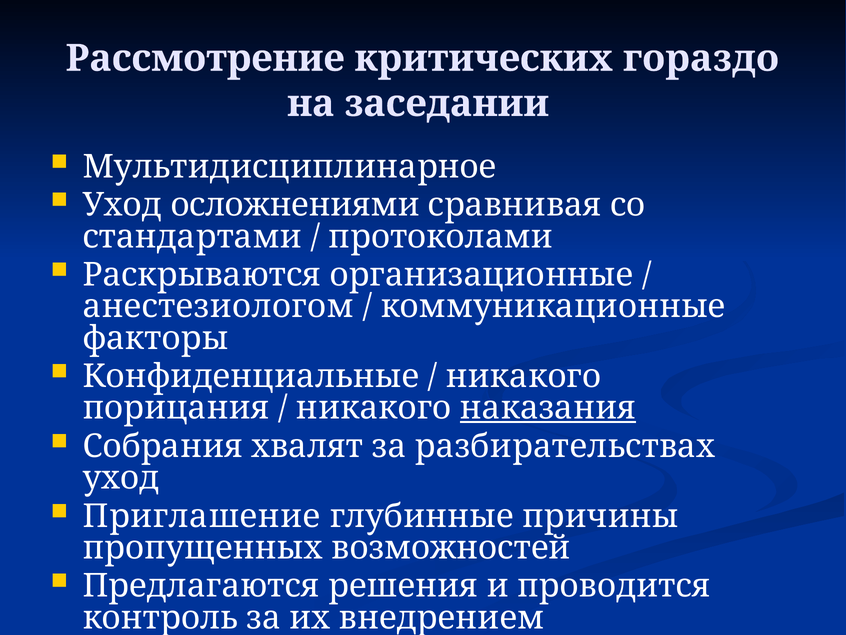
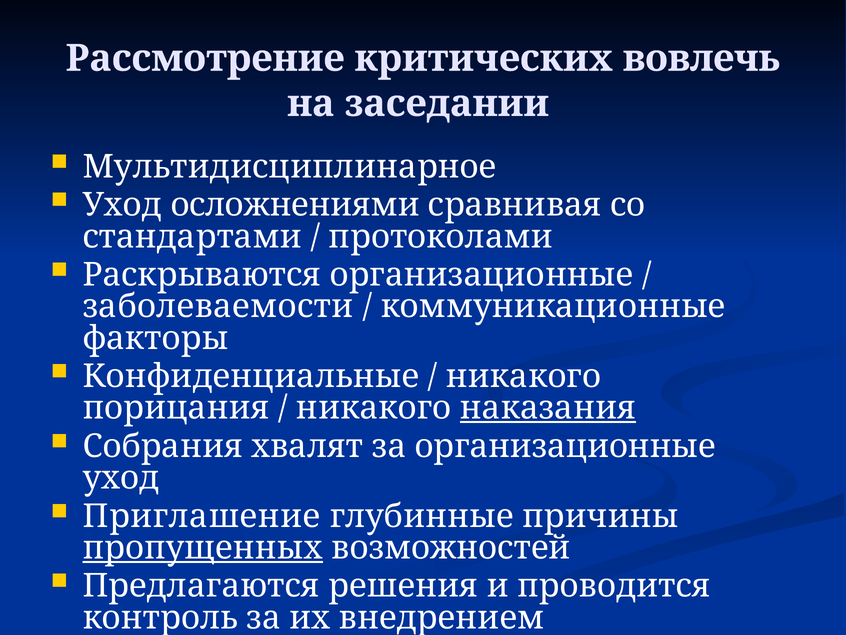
гораздо: гораздо -> вовлечь (701, 58)
анестезиологом: анестезиологом -> заболеваемости (218, 306)
за разбирательствах: разбирательствах -> организационные (565, 446)
пропущенных underline: none -> present (203, 547)
